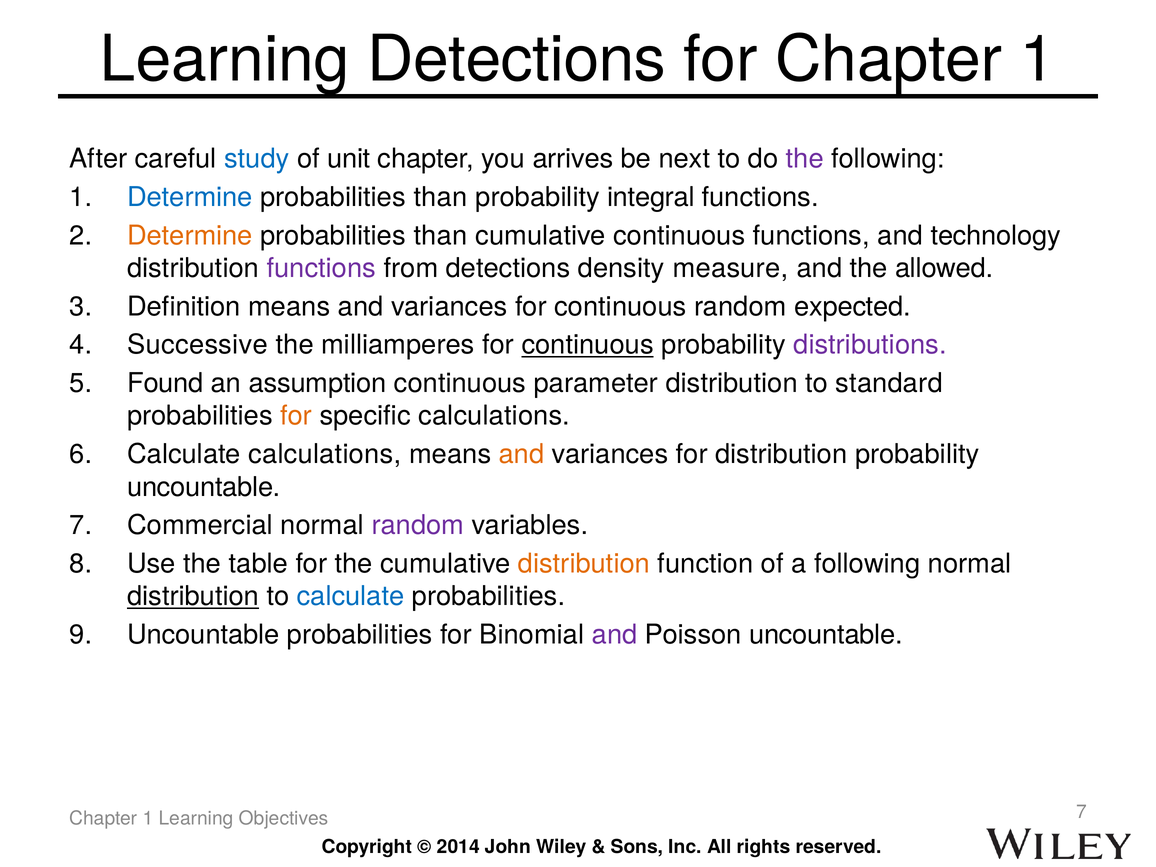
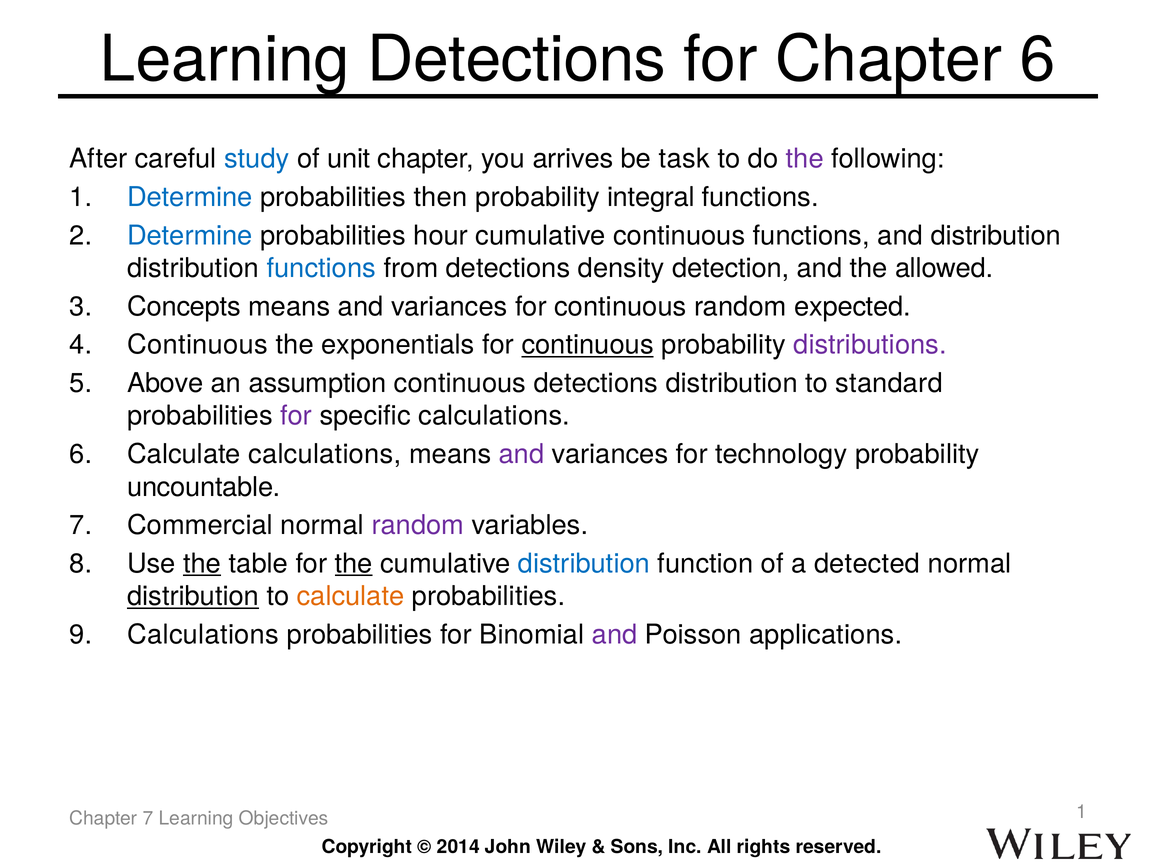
for Chapter 1: 1 -> 6 (1038, 59)
next: next -> task (684, 159)
than: than -> then (441, 197)
Determine colour: orange -> blue (190, 236)
than: than -> hour (441, 236)
and technology: technology -> distribution (996, 236)
functions colour: purple -> blue (321, 268)
measure: measure -> detection (731, 268)
Definition: Definition -> Concepts (184, 307)
4 Successive: Successive -> Continuous (198, 345)
milliamperes: milliamperes -> exponentials (398, 345)
Found: Found -> Above (165, 383)
continuous parameter: parameter -> detections (596, 383)
for colour: orange -> purple (296, 416)
and colour: orange -> purple (521, 454)
for distribution: distribution -> technology (781, 454)
the underline: none -> present (202, 564)
the underline: none -> present (354, 564)
distribution colour: orange -> blue (584, 564)
a following: following -> detected (867, 564)
calculate colour: blue -> orange (351, 596)
Uncountable: Uncountable -> Calculations (203, 635)
Poisson uncountable: uncountable -> applications (826, 635)
1: 1 -> 7 (148, 819)
Objectives 7: 7 -> 1 (1081, 812)
